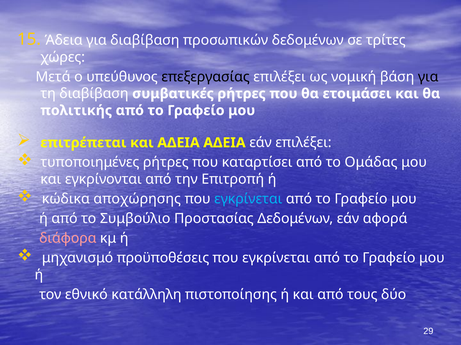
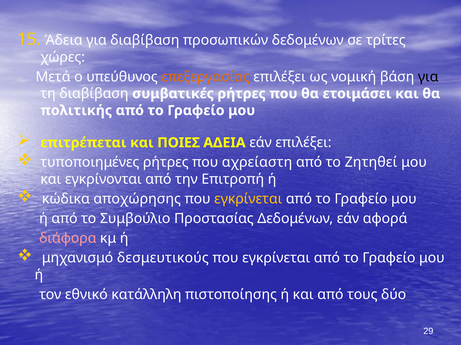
επεξεργασίας colour: black -> orange (206, 77)
και ΑΔΕΙΑ: ΑΔΕΙΑ -> ΠΟΙΕΣ (179, 143)
καταρτίσει: καταρτίσει -> αχρείαστη (257, 163)
Ομάδας: Ομάδας -> Ζητηθεί (371, 163)
εγκρίνεται colour: light blue -> yellow (248, 199)
προϋποθέσεις: προϋποθέσεις -> δεσμευτικούς (163, 258)
